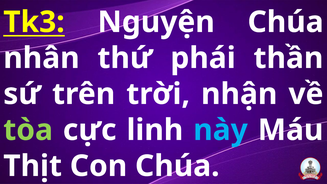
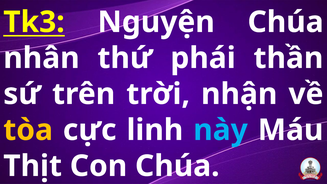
tòa colour: light green -> yellow (28, 130)
